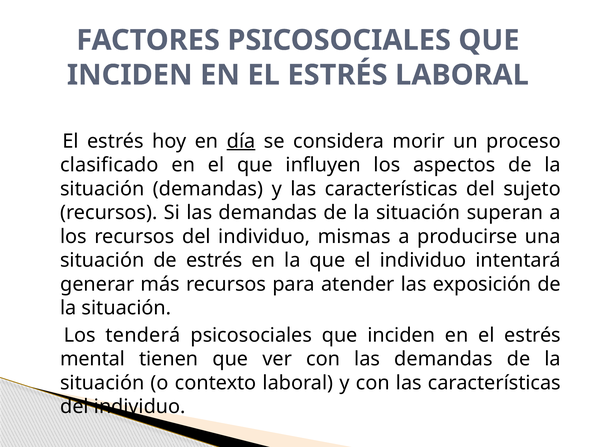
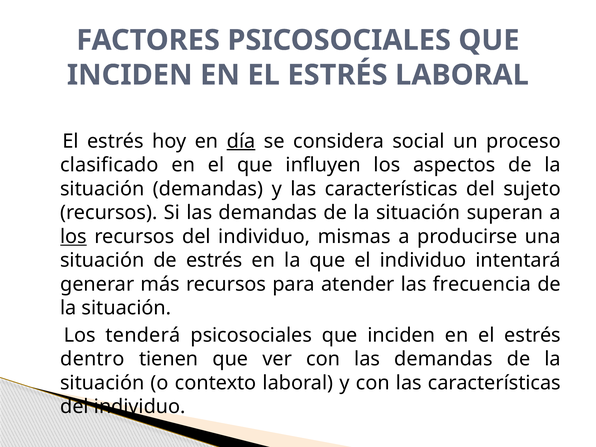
morir: morir -> social (419, 141)
los underline: none -> present (74, 237)
exposición: exposición -> frecuencia (482, 284)
mental: mental -> dentro (92, 359)
